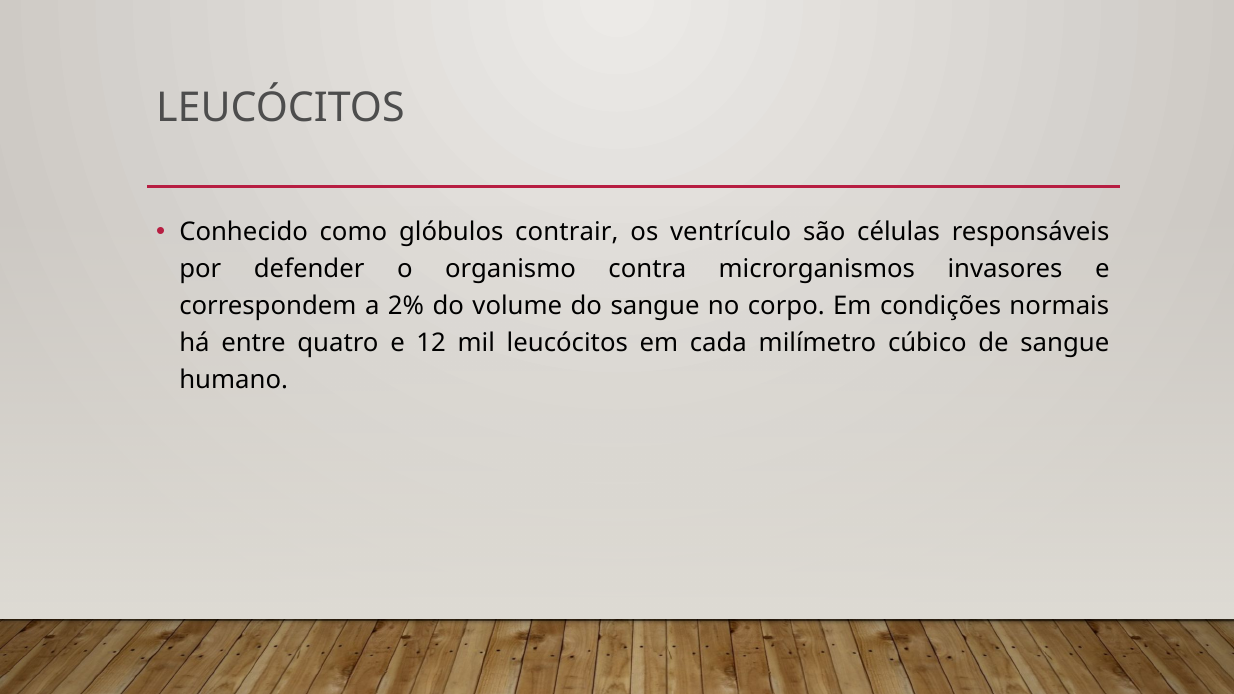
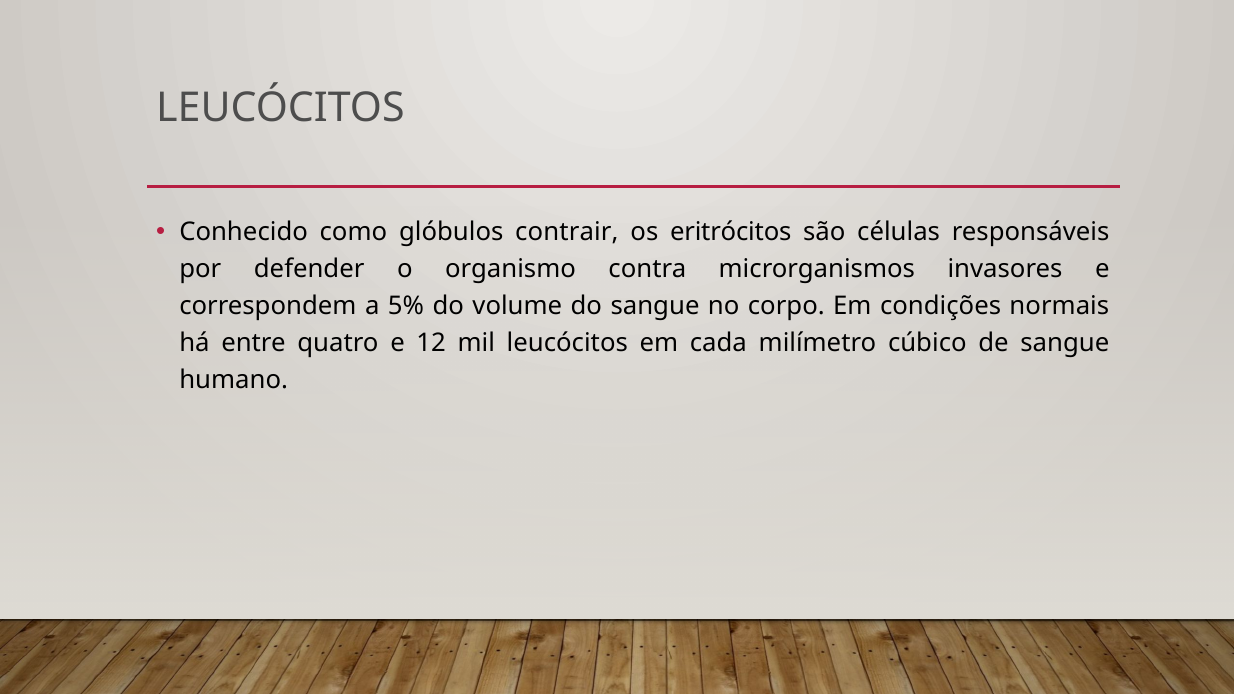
ventrículo: ventrículo -> eritrócitos (731, 232)
2%: 2% -> 5% (406, 306)
